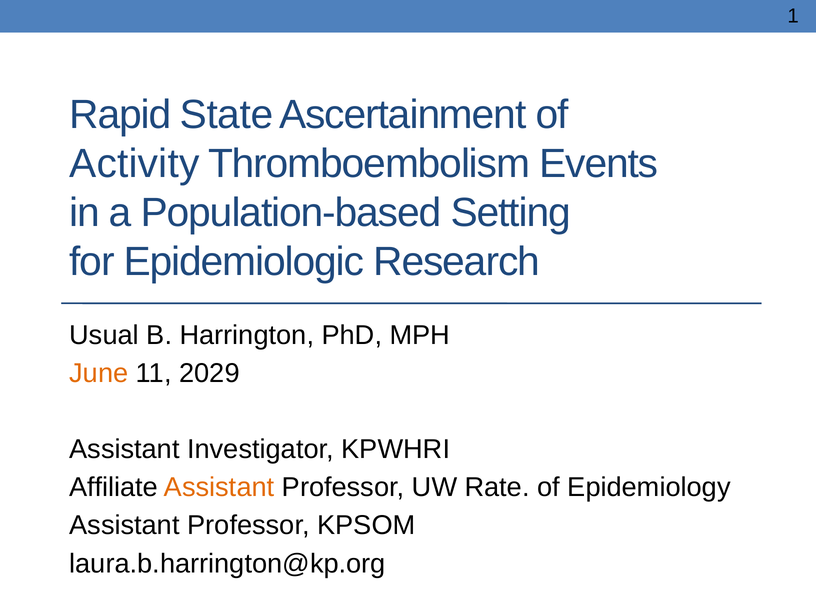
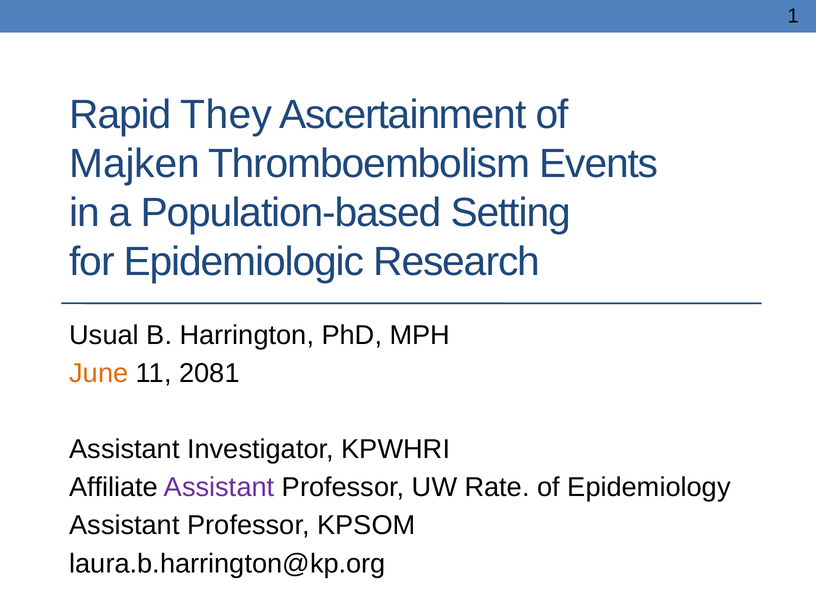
State: State -> They (226, 115)
Activity: Activity -> Majken (135, 164)
2029: 2029 -> 2081 (209, 373)
Assistant colour: orange -> purple (219, 487)
